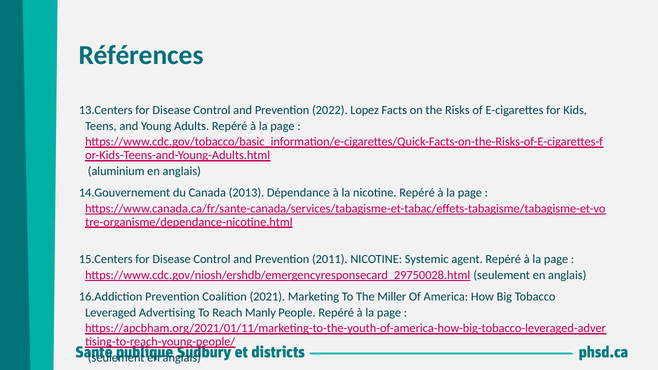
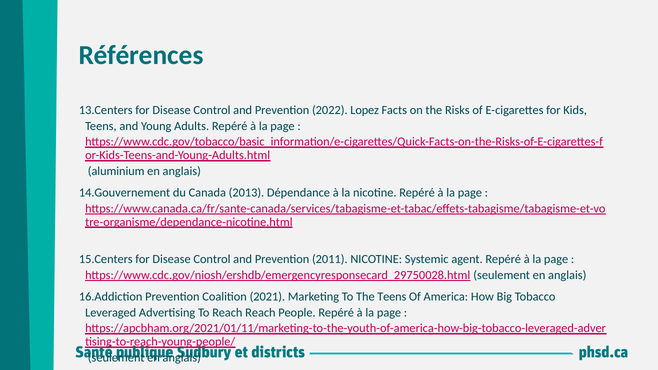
The Miller: Miller -> Teens (392, 297)
Reach Manly: Manly -> Reach (260, 313)
